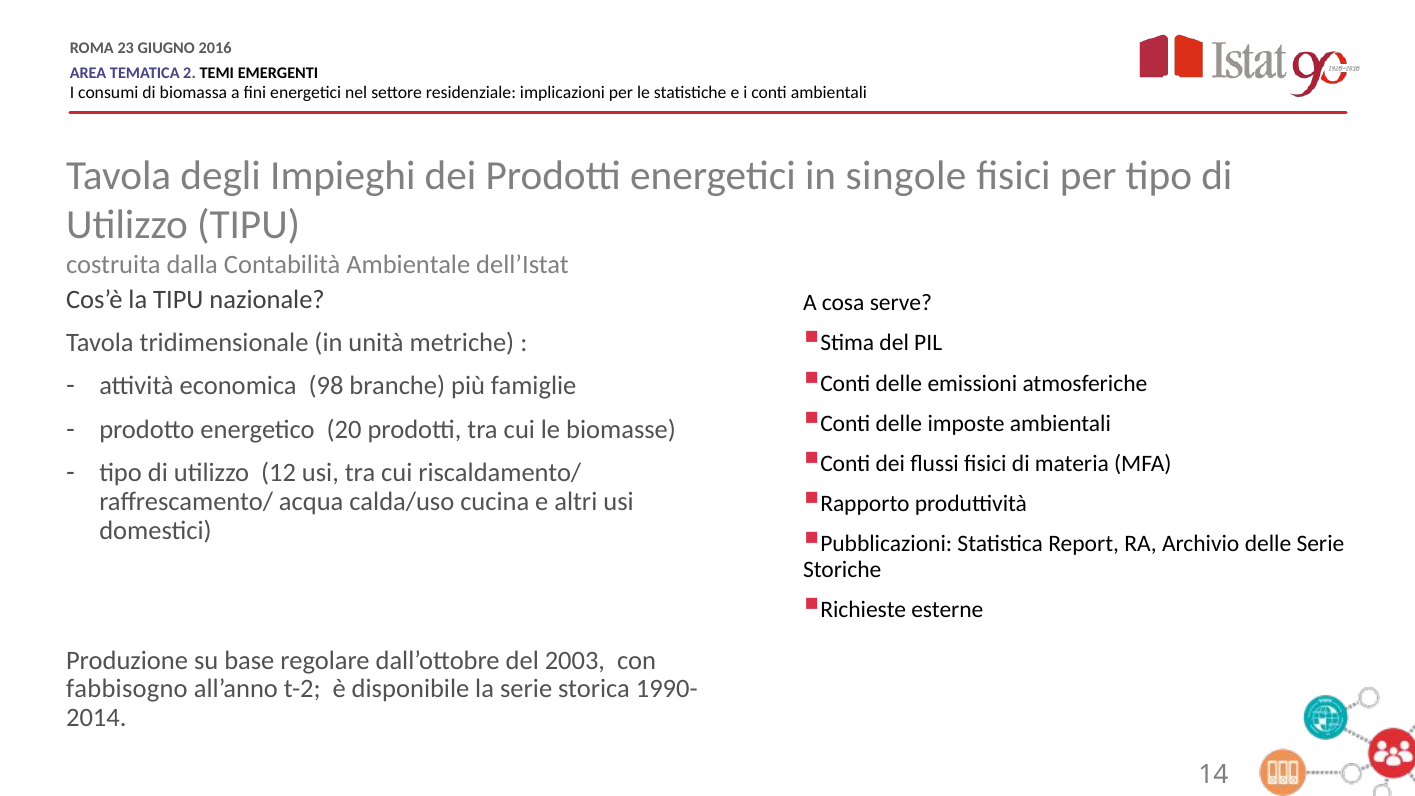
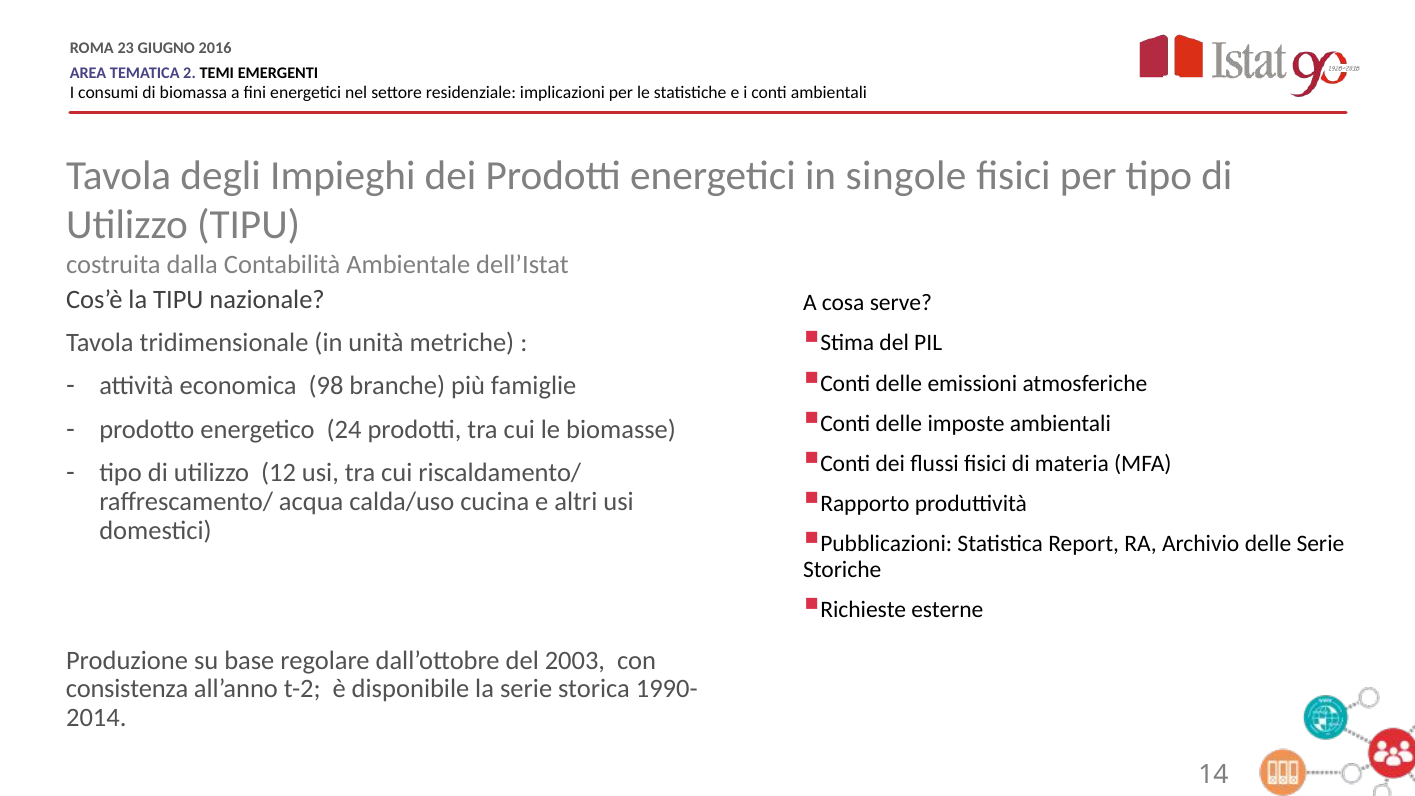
20: 20 -> 24 (344, 430)
fabbisogno: fabbisogno -> consistenza (127, 689)
